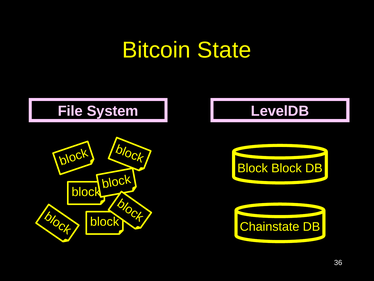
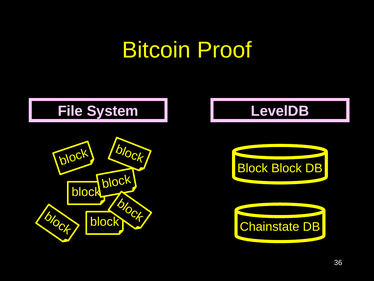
State: State -> Proof (224, 50)
